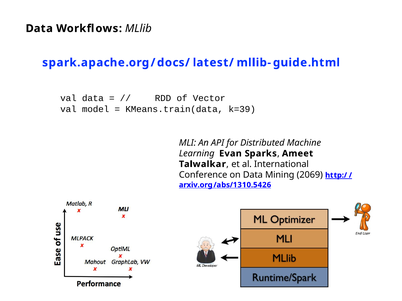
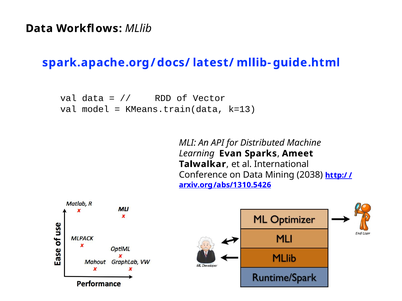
k=39: k=39 -> k=13 (242, 110)
2069: 2069 -> 2038 (310, 175)
